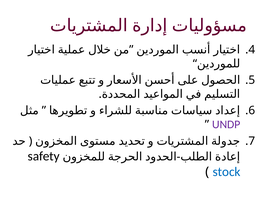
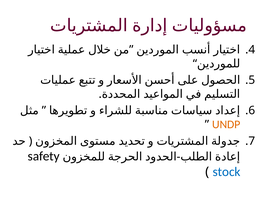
UNDP colour: purple -> orange (226, 125)
